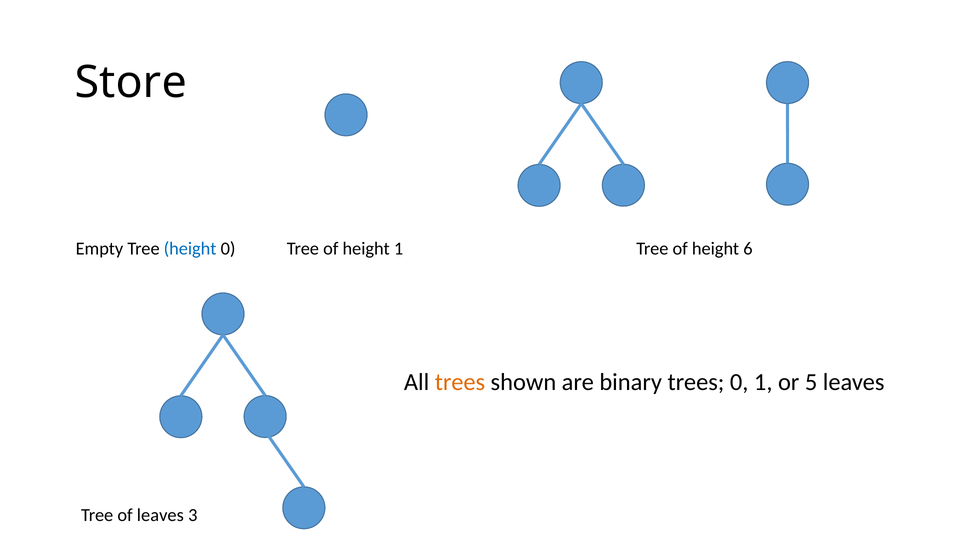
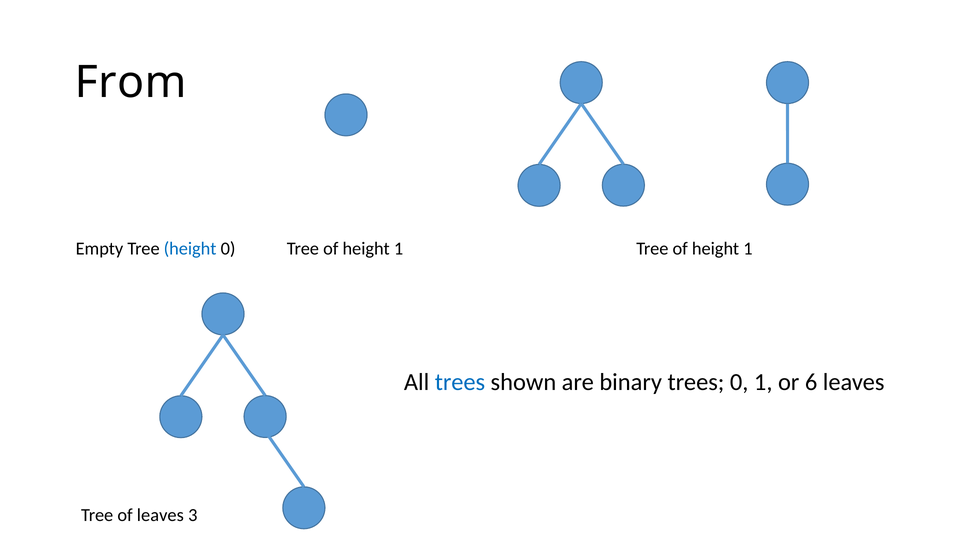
Store: Store -> From (131, 82)
6: 6 -> 1 (748, 248)
trees colour: orange -> blue (460, 382)
5: 5 -> 6 (811, 382)
